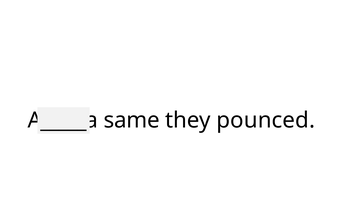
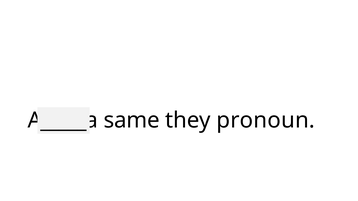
pounced: pounced -> pronoun (266, 120)
